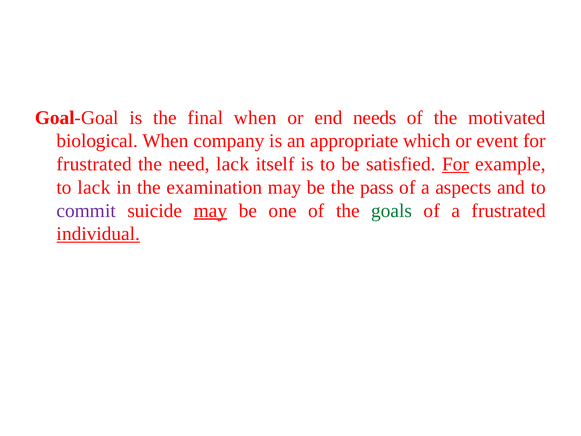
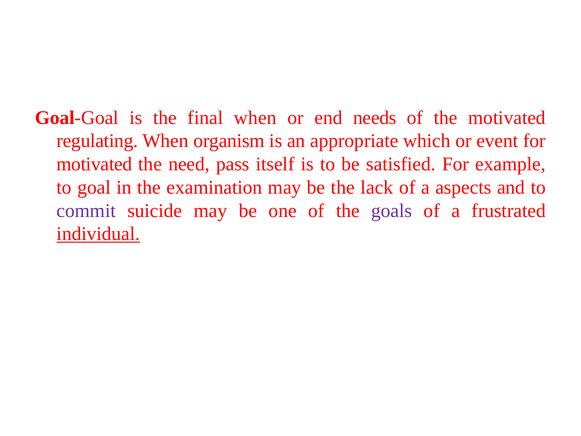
biological: biological -> regulating (97, 141)
company: company -> organism (229, 141)
frustrated: frustrated -> motivated (94, 164)
need lack: lack -> pass (233, 164)
For underline: present -> none (455, 164)
to lack: lack -> goal (94, 187)
pass: pass -> lack (377, 187)
may underline: present -> none (210, 211)
goals colour: green -> purple (392, 211)
